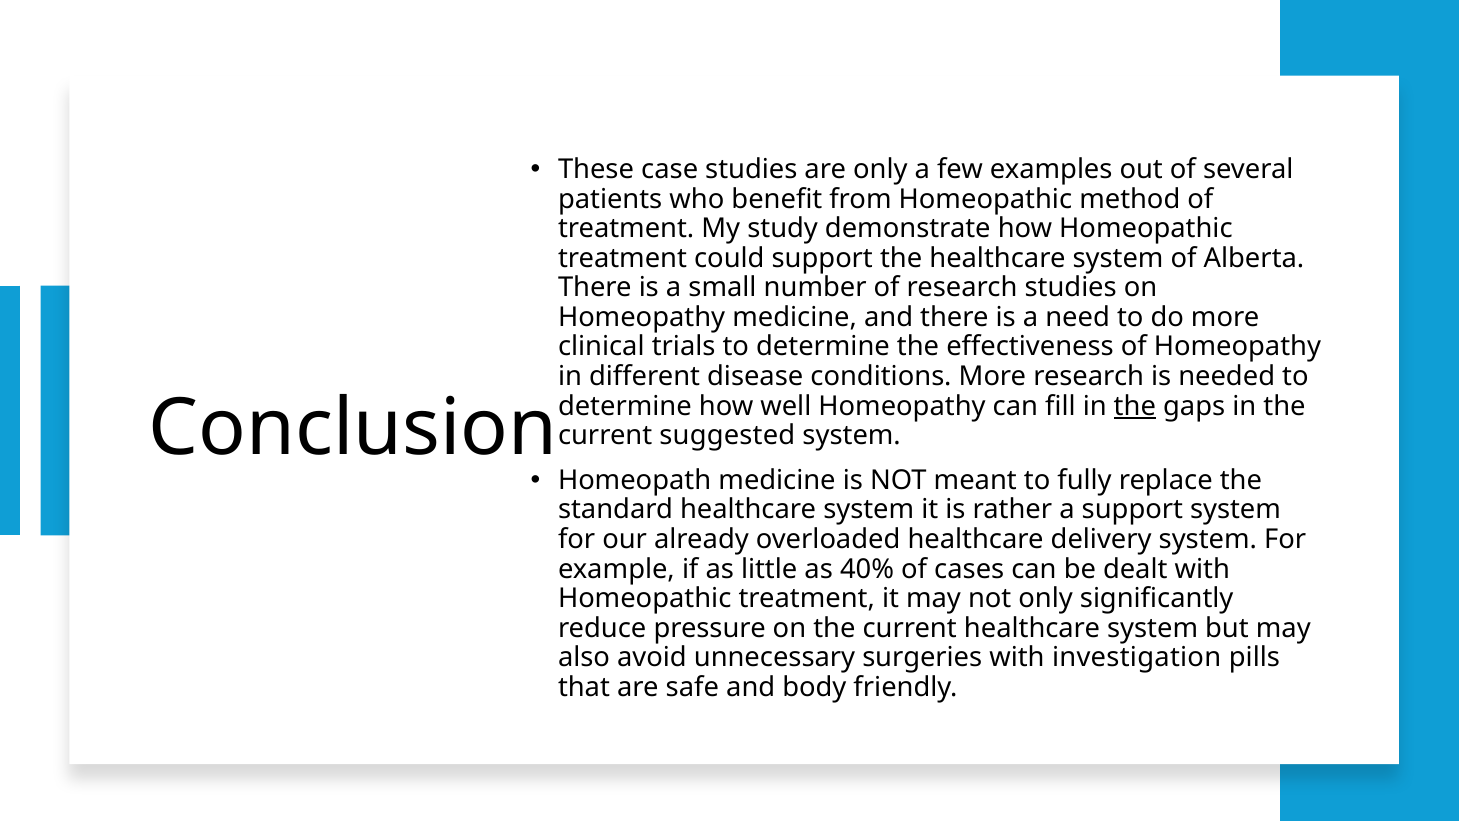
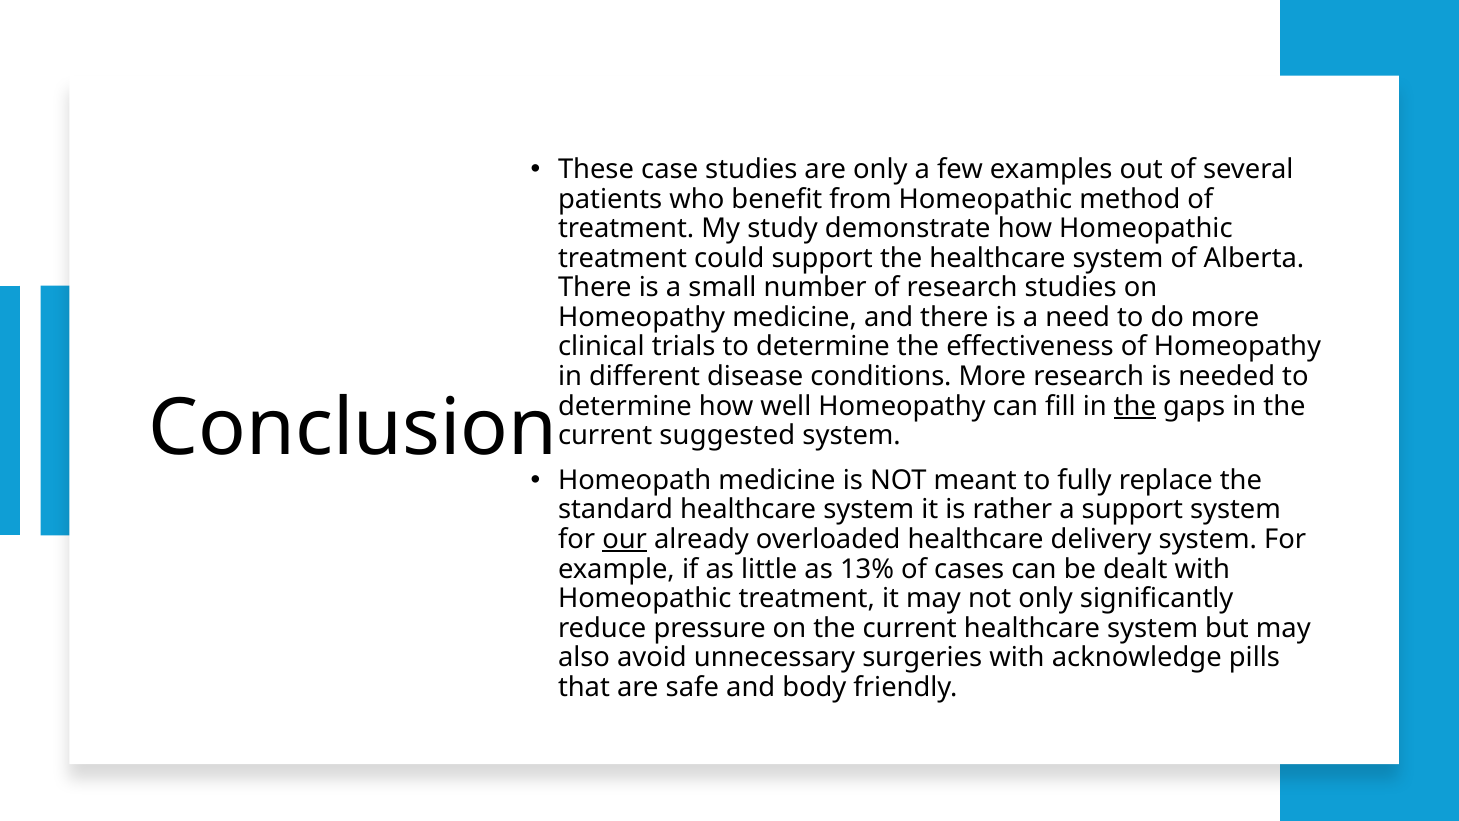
our underline: none -> present (625, 539)
40%: 40% -> 13% (867, 569)
investigation: investigation -> acknowledge (1137, 658)
